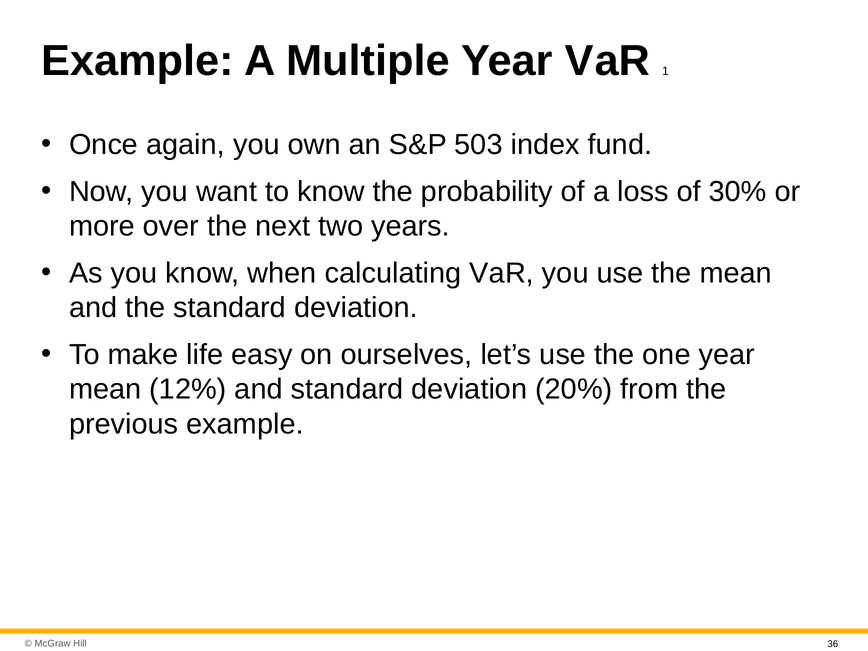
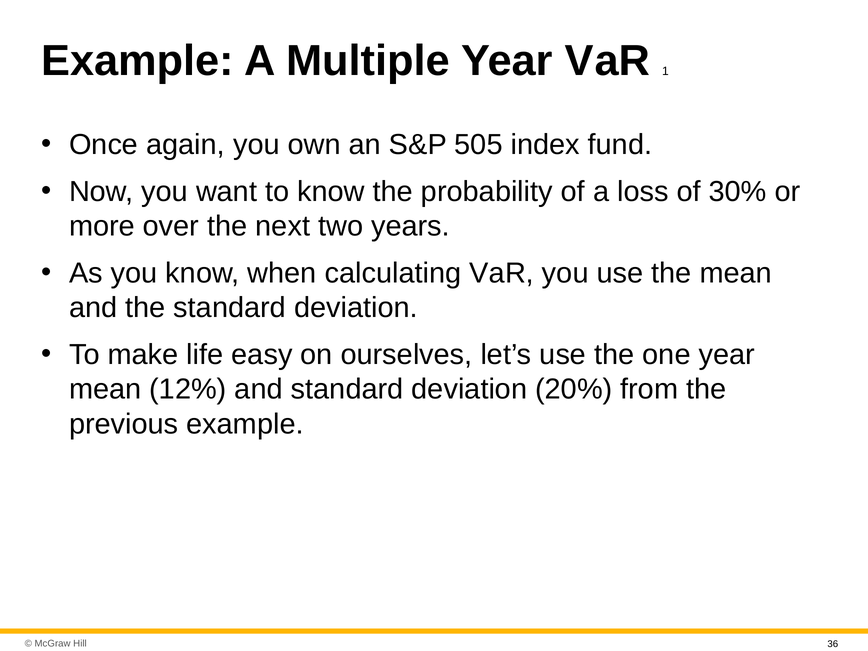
503: 503 -> 505 (479, 145)
